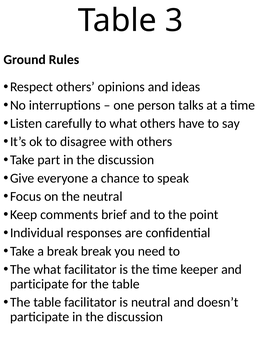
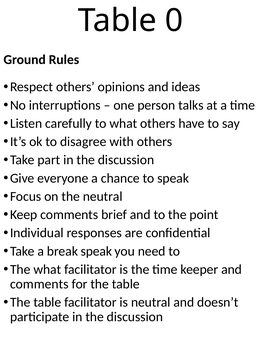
3: 3 -> 0 (174, 21)
break break: break -> speak (96, 251)
participate: participate -> comments (39, 284)
